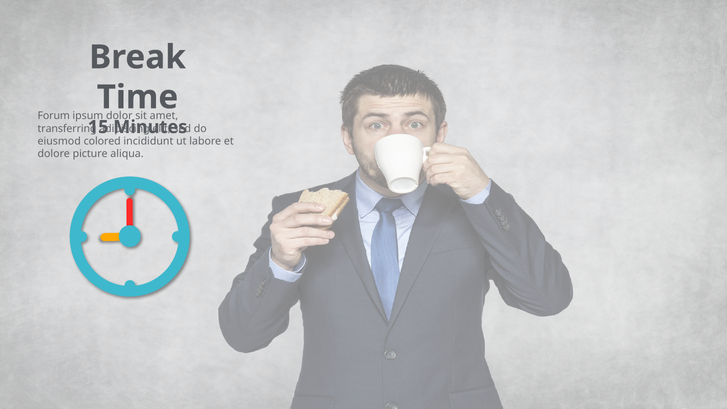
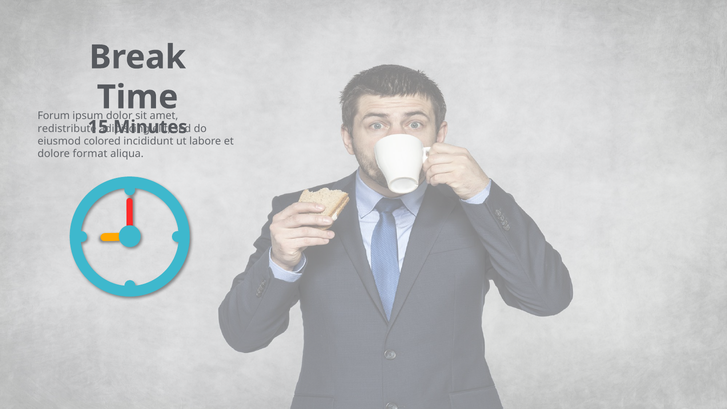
transferring: transferring -> redistribute (67, 128)
picture: picture -> format (90, 154)
